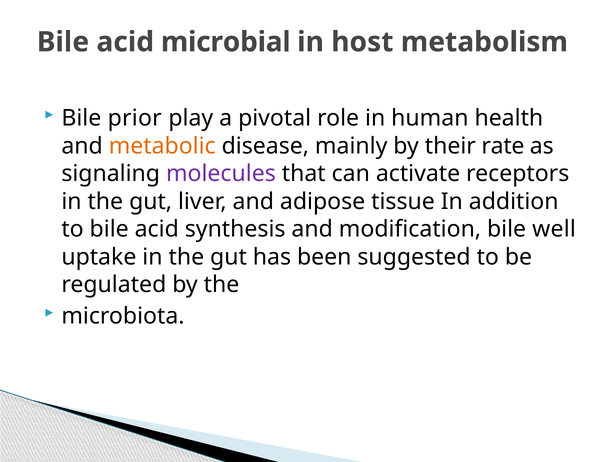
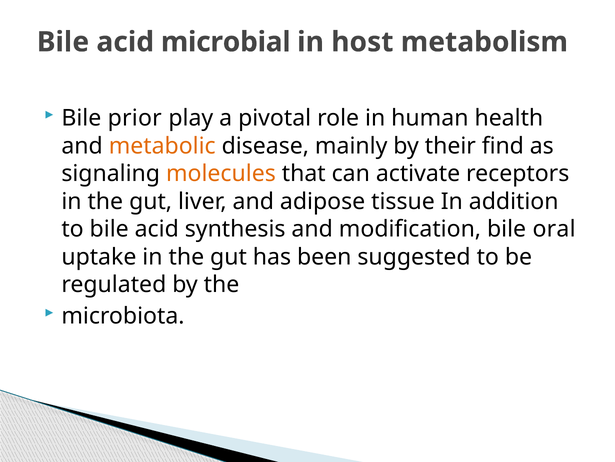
rate: rate -> find (503, 146)
molecules colour: purple -> orange (221, 174)
well: well -> oral (554, 229)
